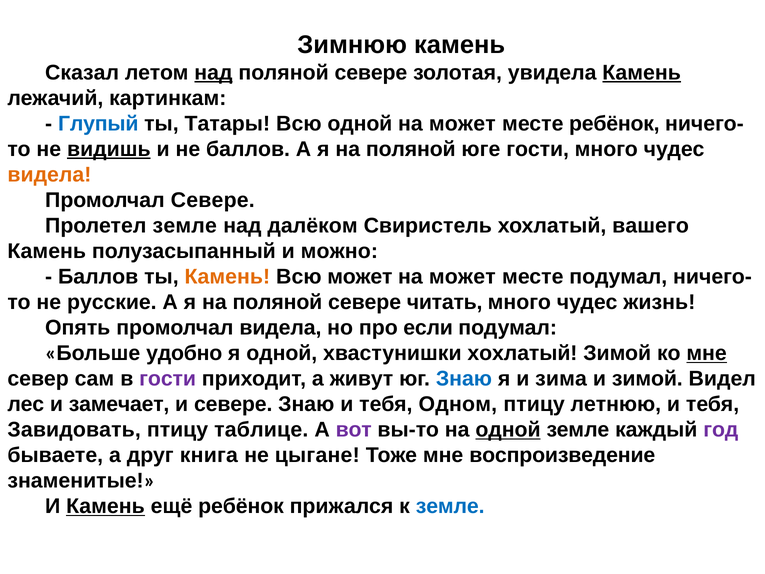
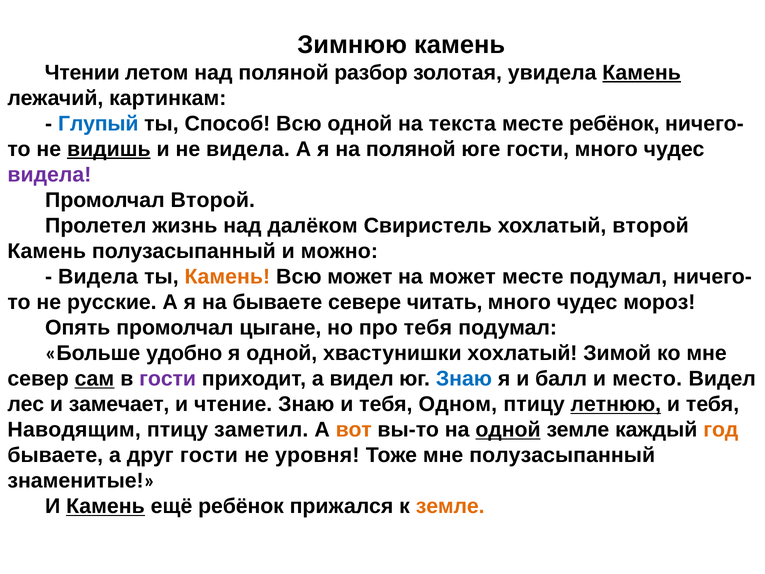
Сказал: Сказал -> Чтении (82, 72)
над underline: present -> none (213, 72)
севере: севере -> разбор (371, 72)
Татары: Татары -> Способ (227, 124)
может: может -> текста (462, 124)
не баллов: баллов -> видела (248, 149)
видела colour: orange -> purple (49, 175)
Промолчал Севере: Севере -> Второй (213, 200)
Пролетел земле: земле -> жизнь (185, 226)
хохлатый вашего: вашего -> второй (651, 226)
Баллов: Баллов -> Видела (98, 277)
поляной: поляной -> бываете (277, 302)
жизнь: жизнь -> мороз (659, 302)
промолчал видела: видела -> цыгане (280, 328)
про если: если -> тебя (428, 328)
мне underline: present -> none (707, 353)
сам underline: none -> present (94, 379)
а живут: живут -> видел (362, 379)
зима: зима -> балл (561, 379)
и зимой: зимой -> место (647, 379)
и севере: севере -> чтение (233, 404)
летнюю underline: none -> present (616, 404)
Завидовать: Завидовать -> Наводящим (74, 430)
таблице: таблице -> заметил (261, 430)
вот colour: purple -> orange (354, 430)
год colour: purple -> orange (721, 430)
друг книга: книга -> гости (209, 455)
цыгане: цыгане -> уровня (317, 455)
мне воспроизведение: воспроизведение -> полузасыпанный (562, 455)
земле colour: blue -> orange (450, 506)
